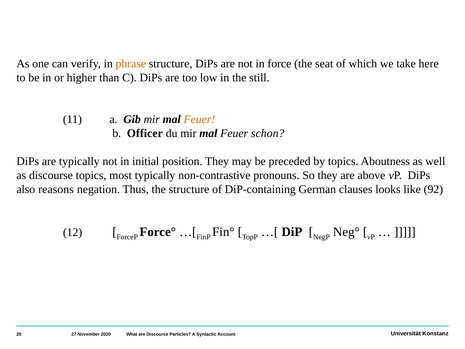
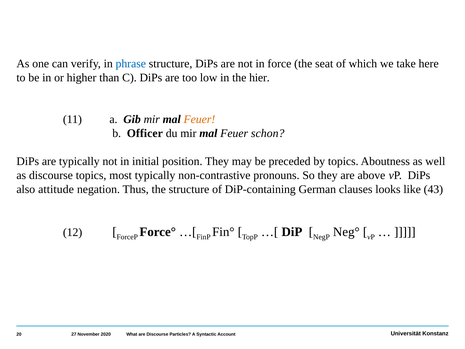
phrase colour: orange -> blue (131, 64)
still: still -> hier (259, 78)
reasons: reasons -> attitude (56, 189)
92: 92 -> 43 (433, 189)
